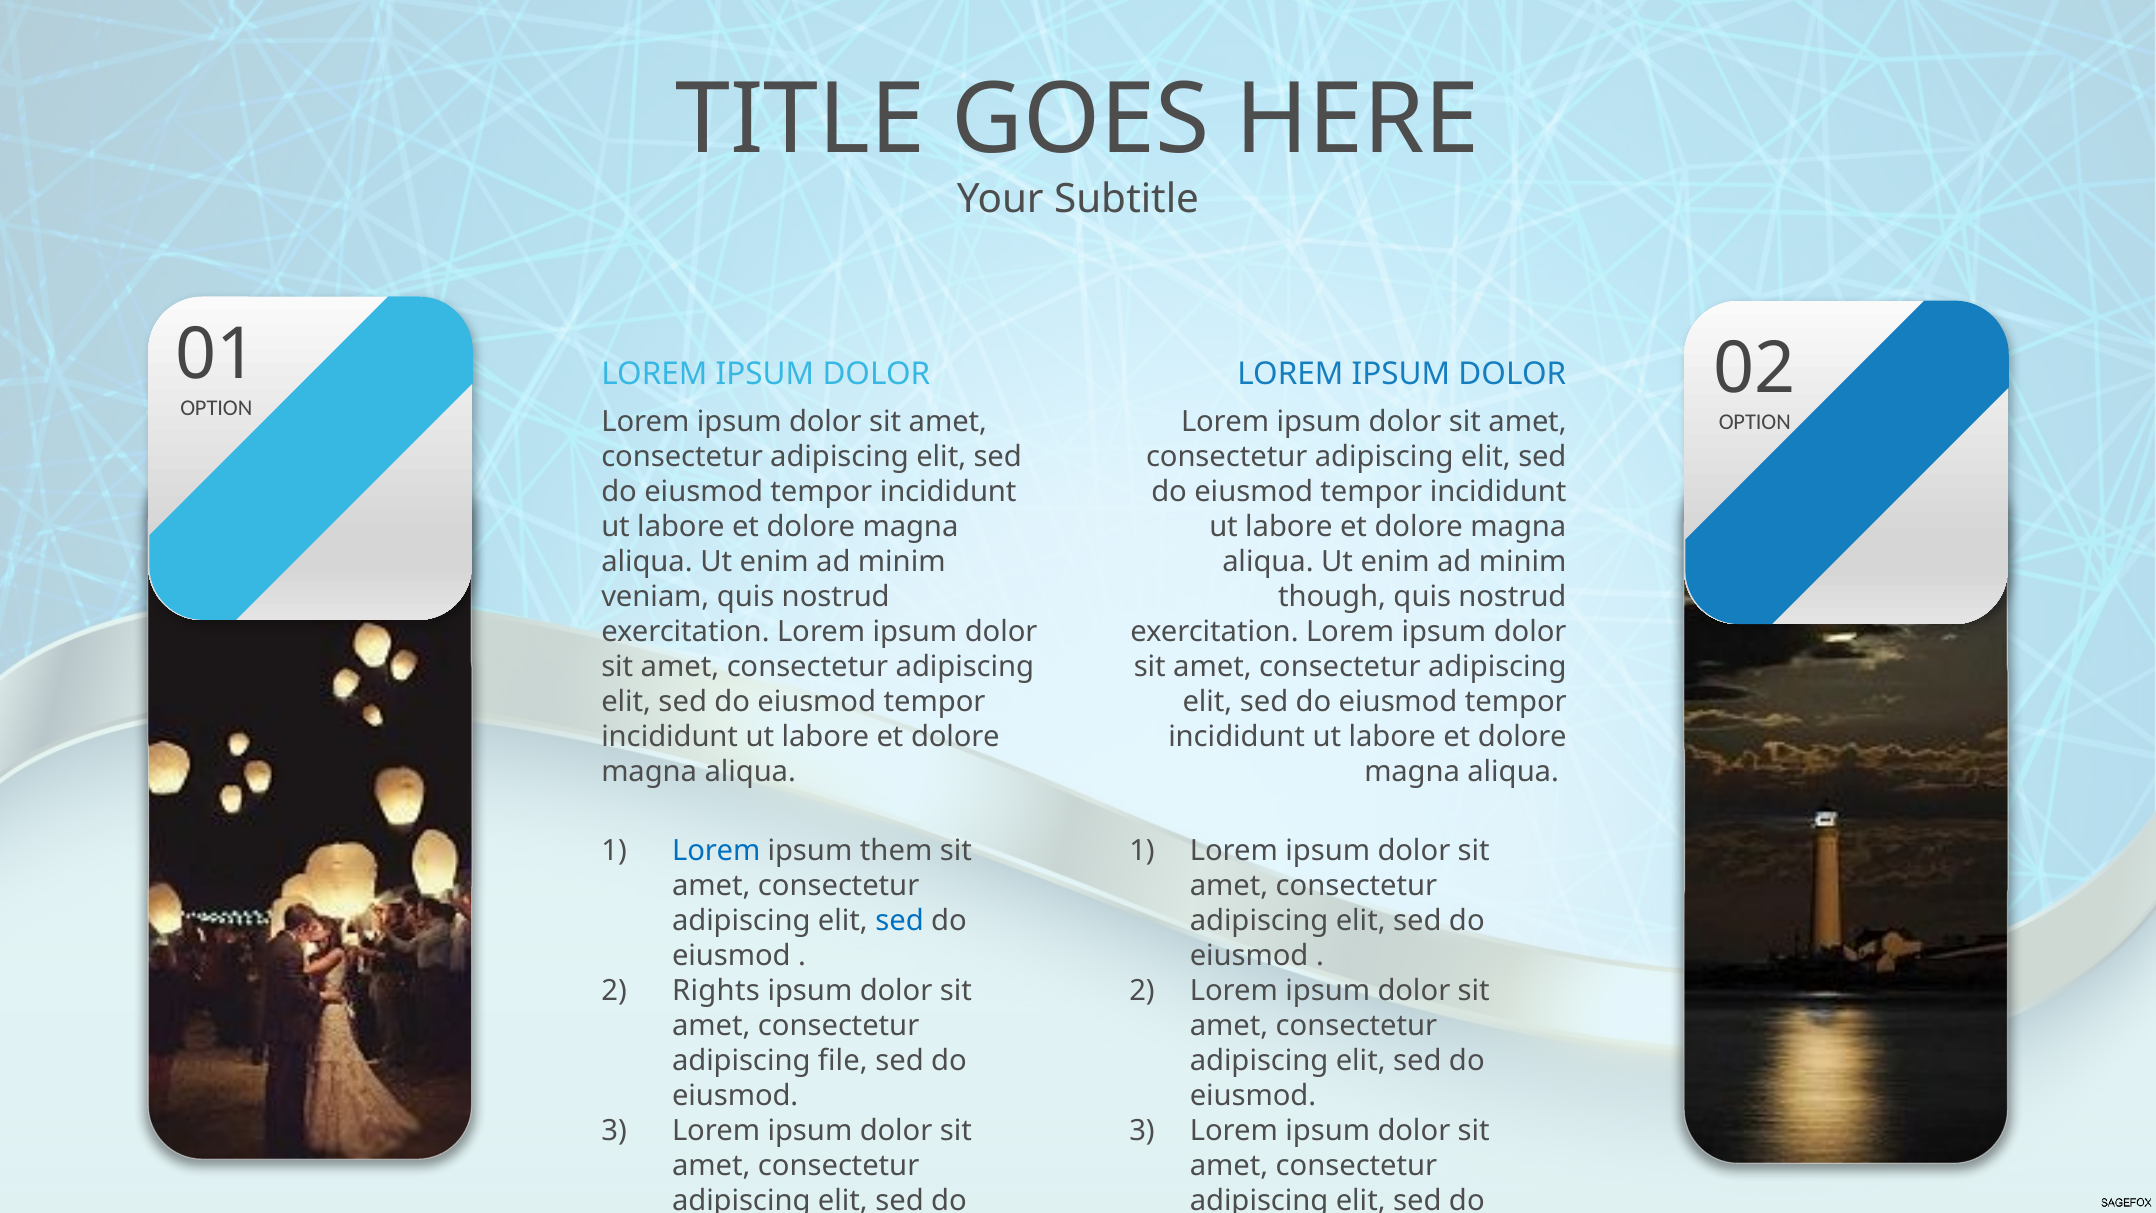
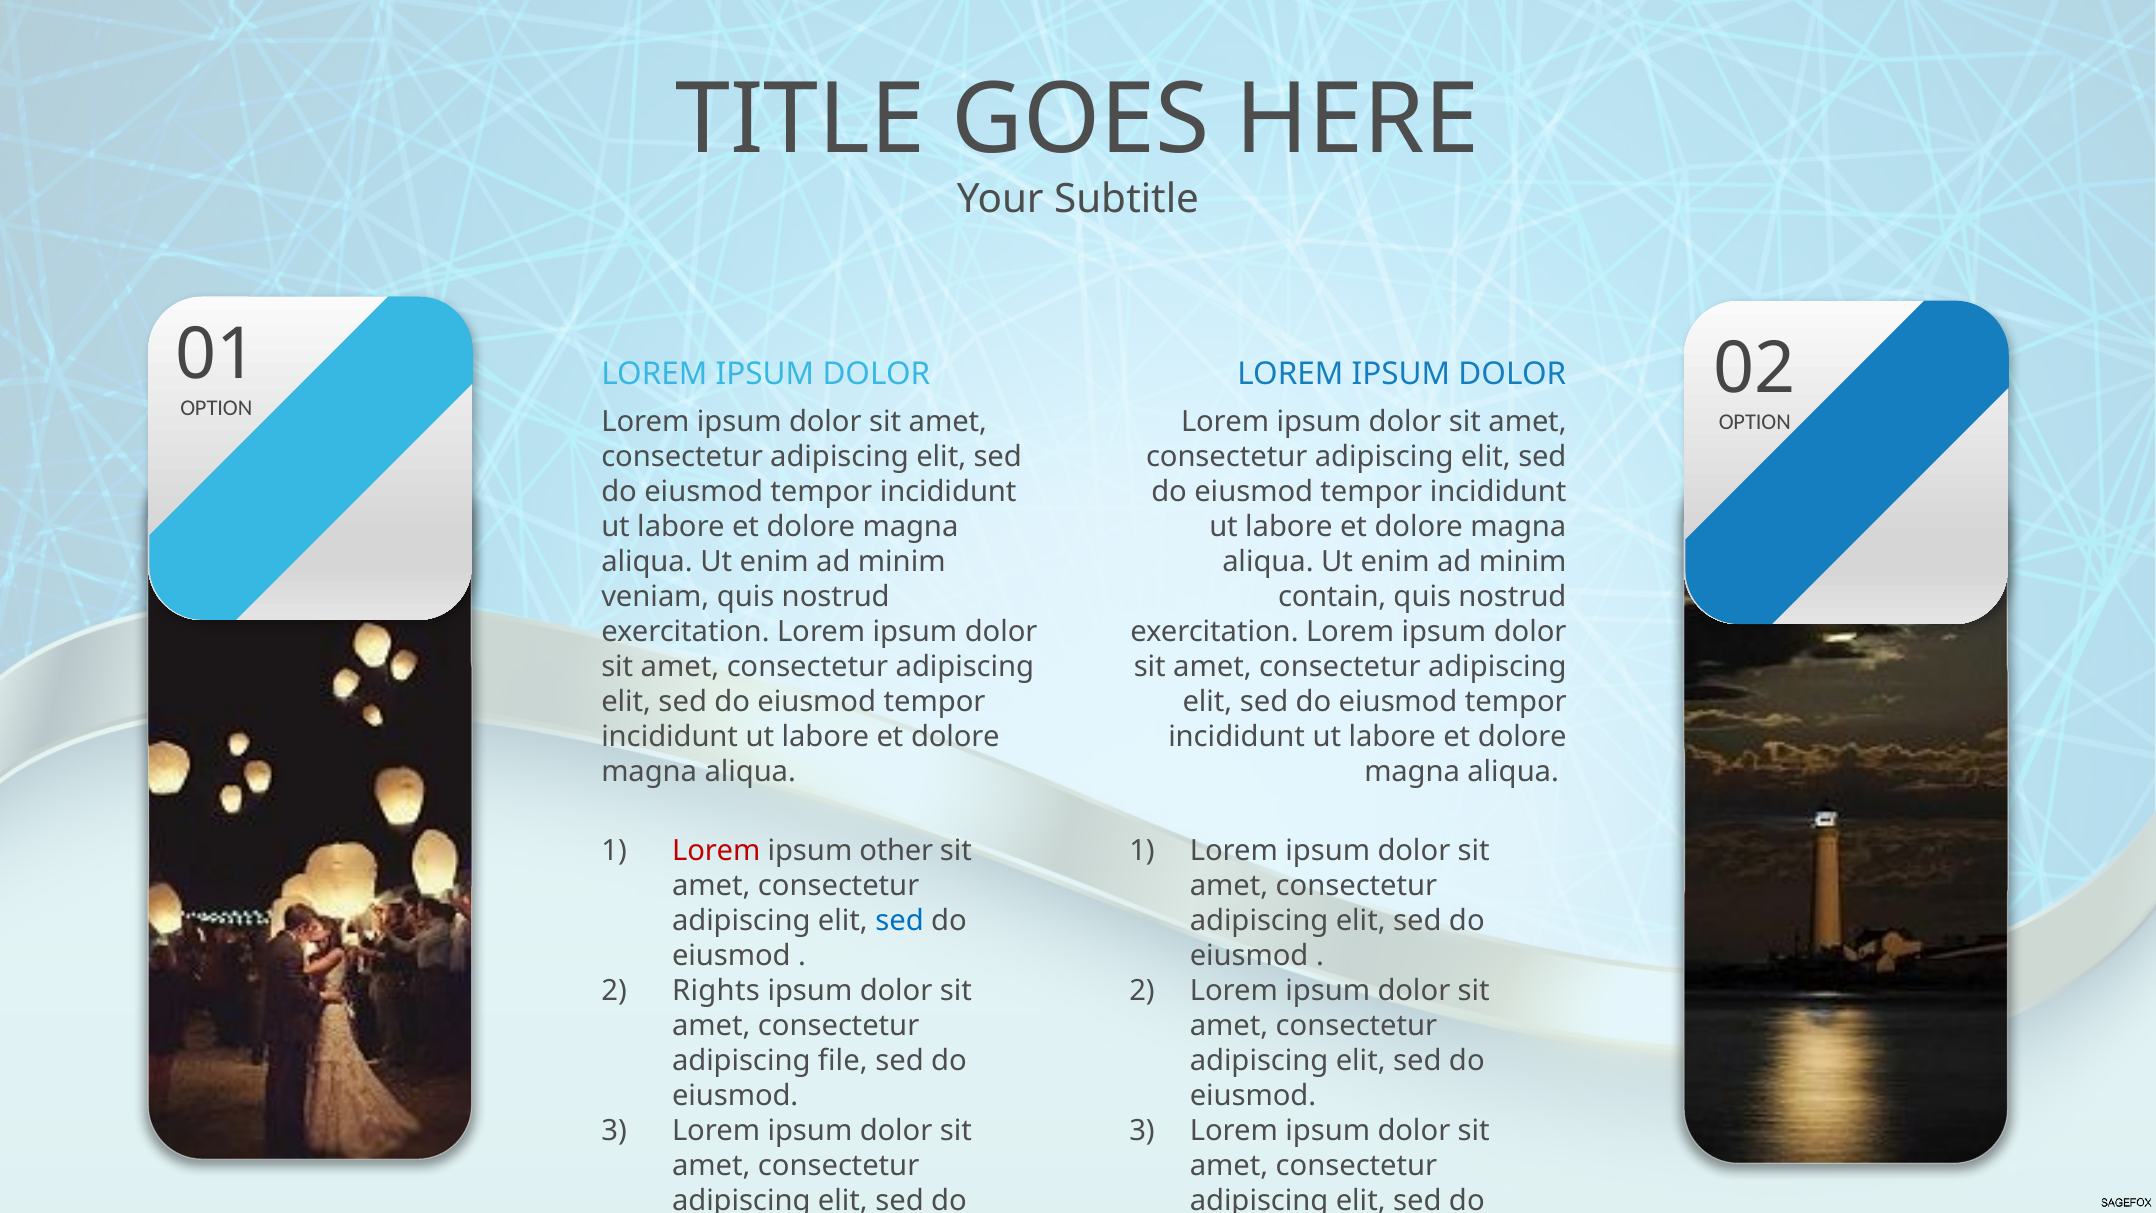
though: though -> contain (1332, 597)
Lorem colour: blue -> red (716, 850)
them: them -> other (896, 850)
